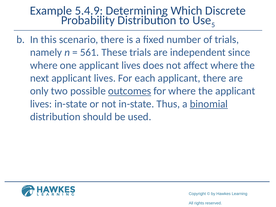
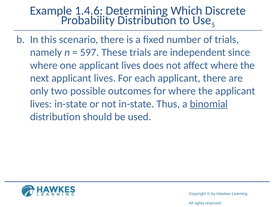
5.4.9: 5.4.9 -> 1.4.6 (89, 11)
561: 561 -> 597 (90, 52)
outcomes underline: present -> none (130, 91)
